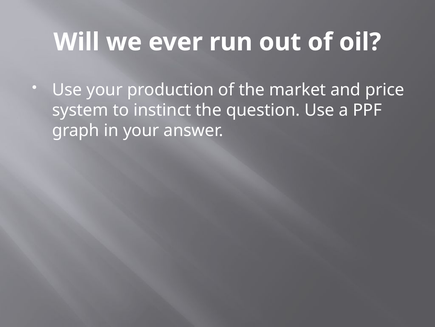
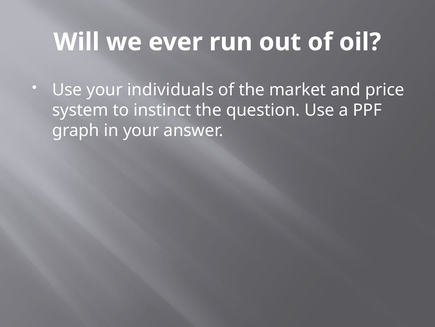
production: production -> individuals (170, 90)
